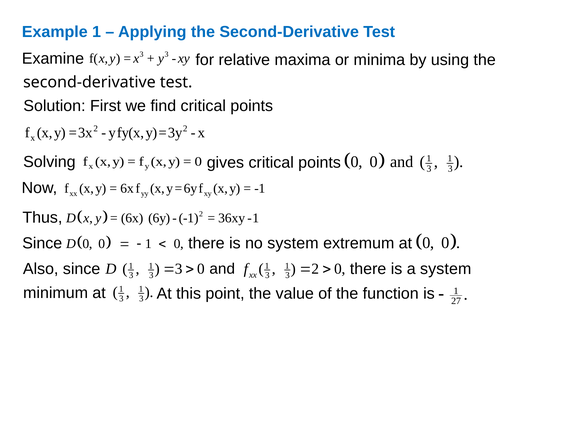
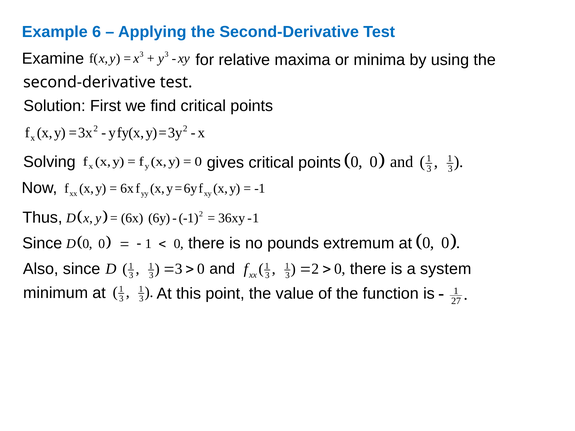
Example 1: 1 -> 6 (97, 32)
no system: system -> pounds (293, 243)
